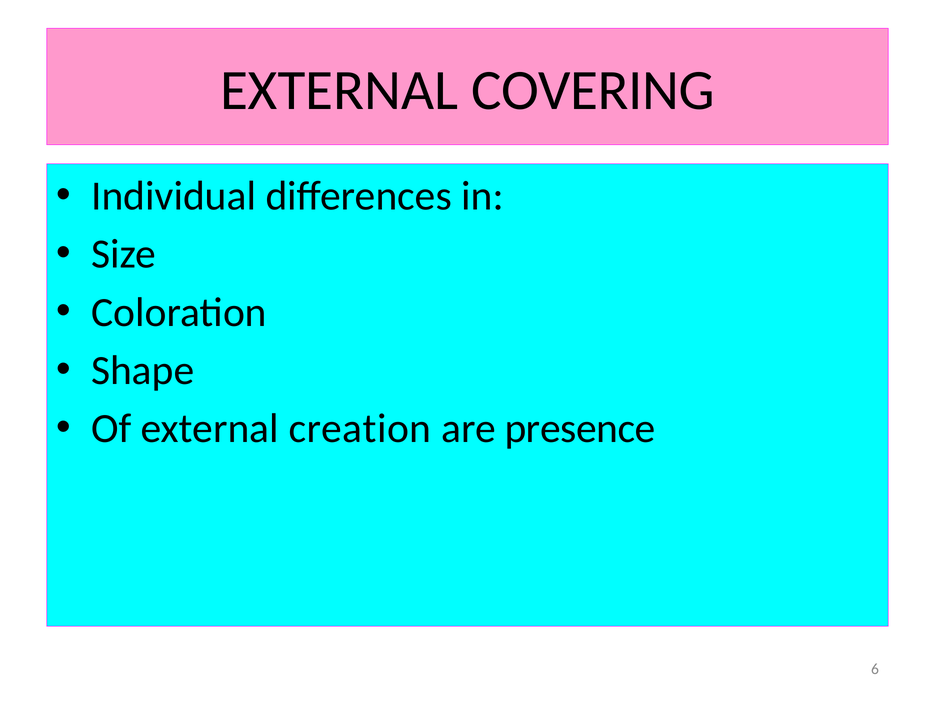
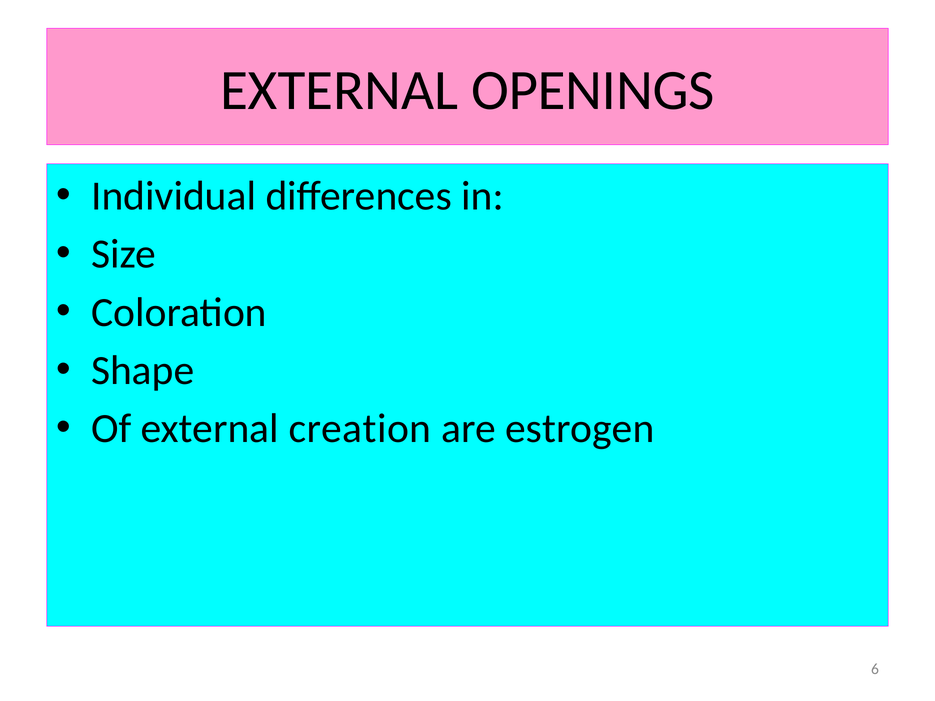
COVERING: COVERING -> OPENINGS (593, 91)
presence: presence -> estrogen (580, 429)
